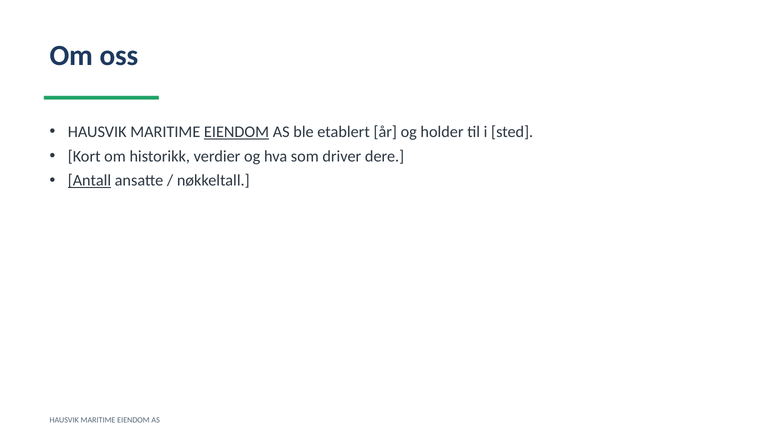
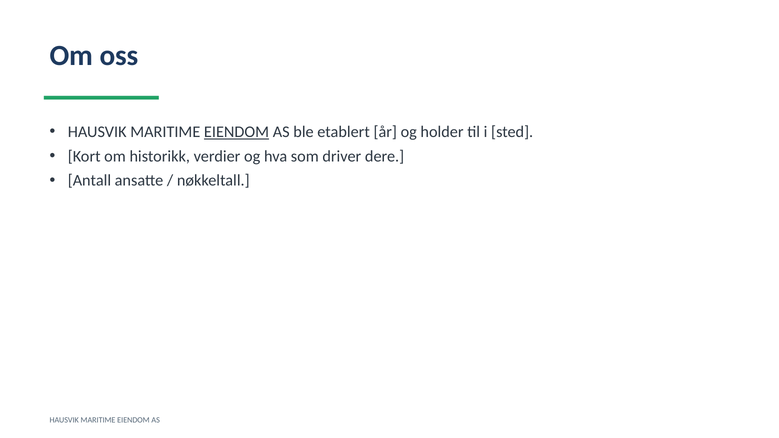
Antall underline: present -> none (89, 181)
